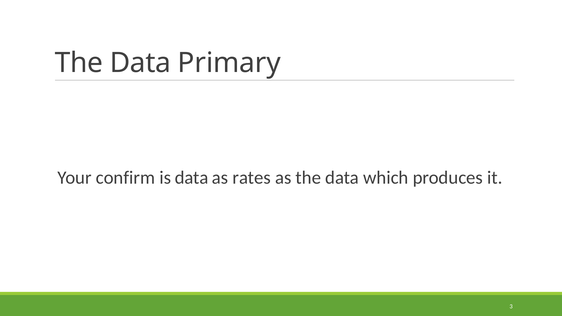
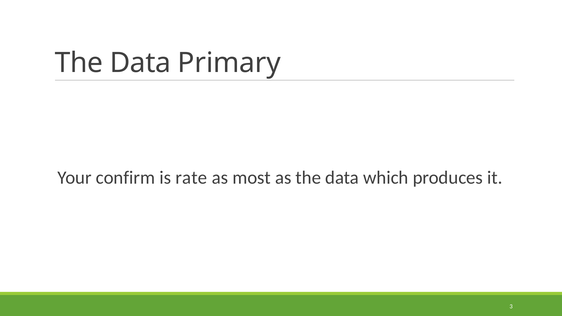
is data: data -> rate (191, 178)
rates: rates -> most (252, 178)
